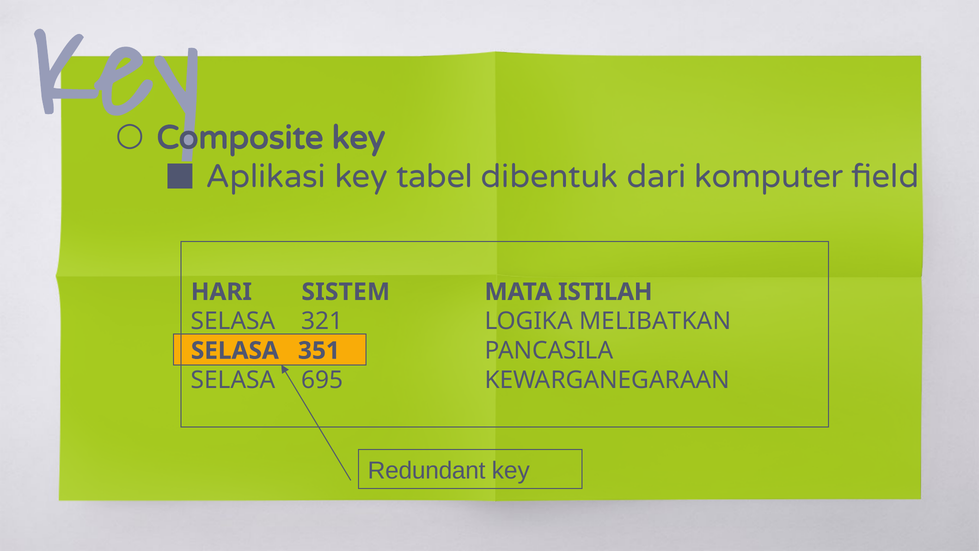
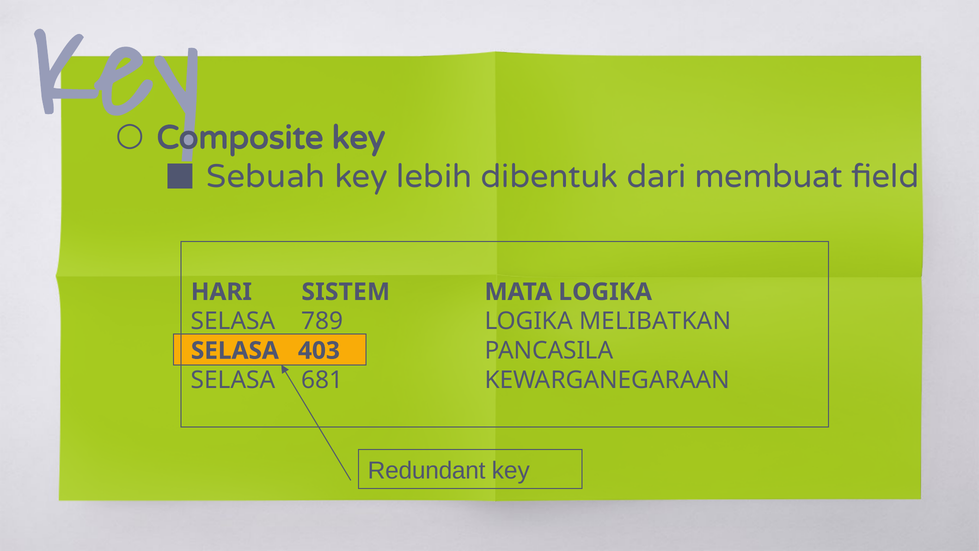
Aplikasi: Aplikasi -> Sebuah (266, 177)
tabel: tabel -> lebih (434, 177)
komputer: komputer -> membuat (769, 177)
MATA ISTILAH: ISTILAH -> LOGIKA (605, 292)
321: 321 -> 789 (322, 321)
351: 351 -> 403 (319, 350)
695: 695 -> 681 (322, 380)
